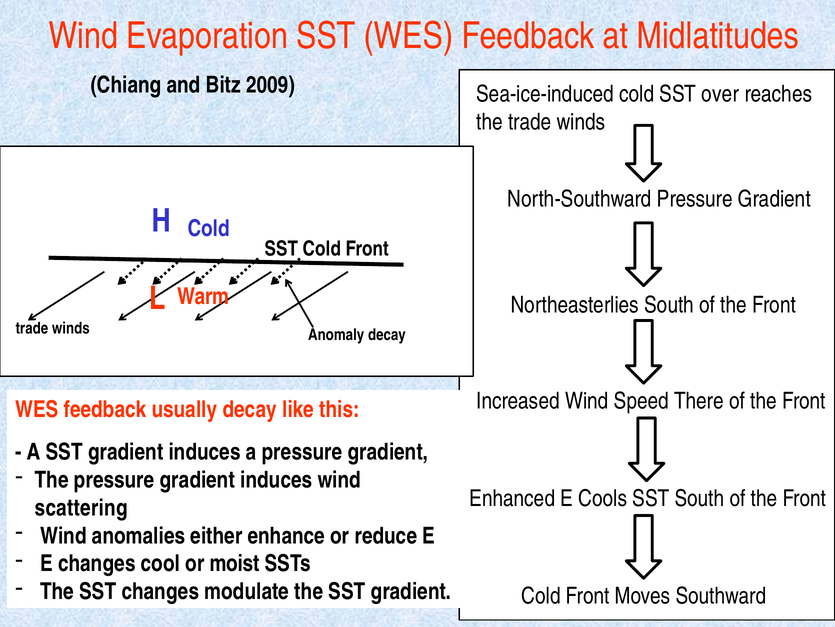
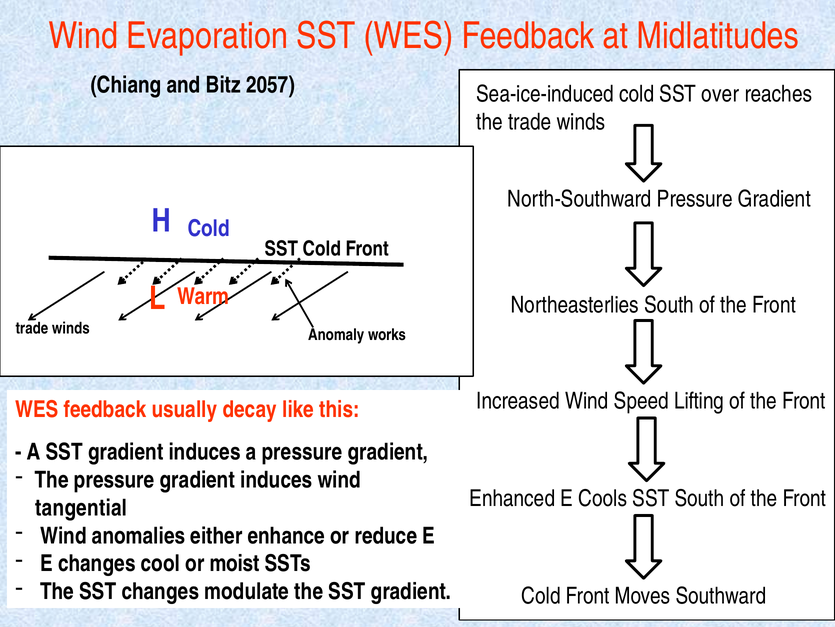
2009: 2009 -> 2057 (271, 85)
Anomaly decay: decay -> works (387, 335)
There: There -> Lifting (699, 401)
scattering: scattering -> tangential (81, 507)
